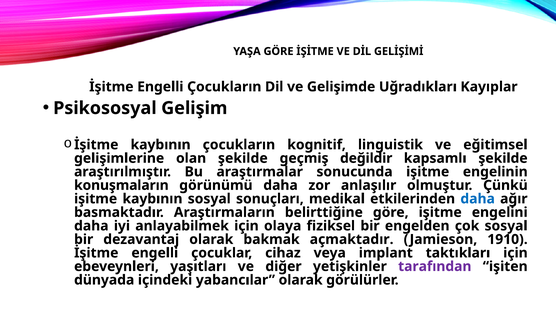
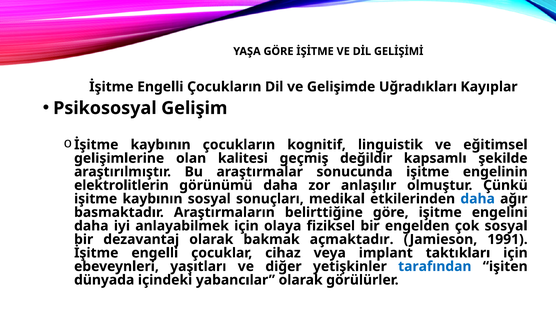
olan şekilde: şekilde -> kalitesi (243, 158)
konuşmaların: konuşmaların -> elektrolitlerin (121, 185)
1910: 1910 -> 1991 (507, 239)
tarafından colour: purple -> blue (435, 266)
